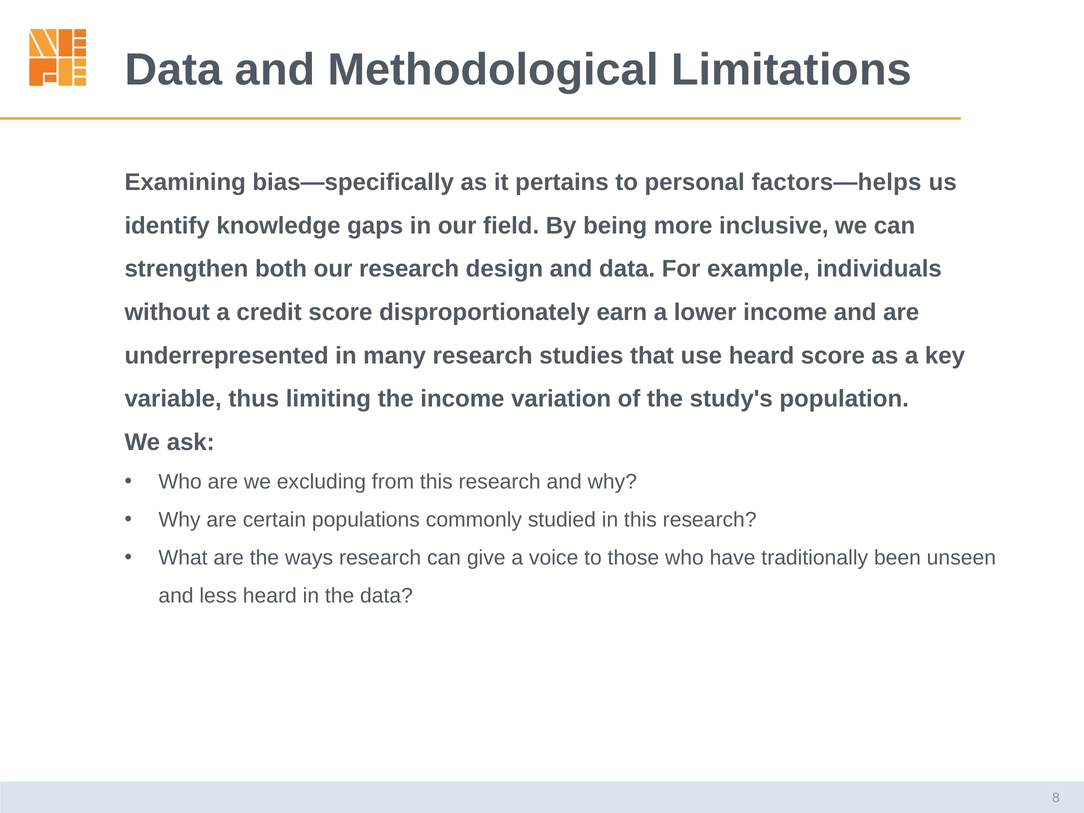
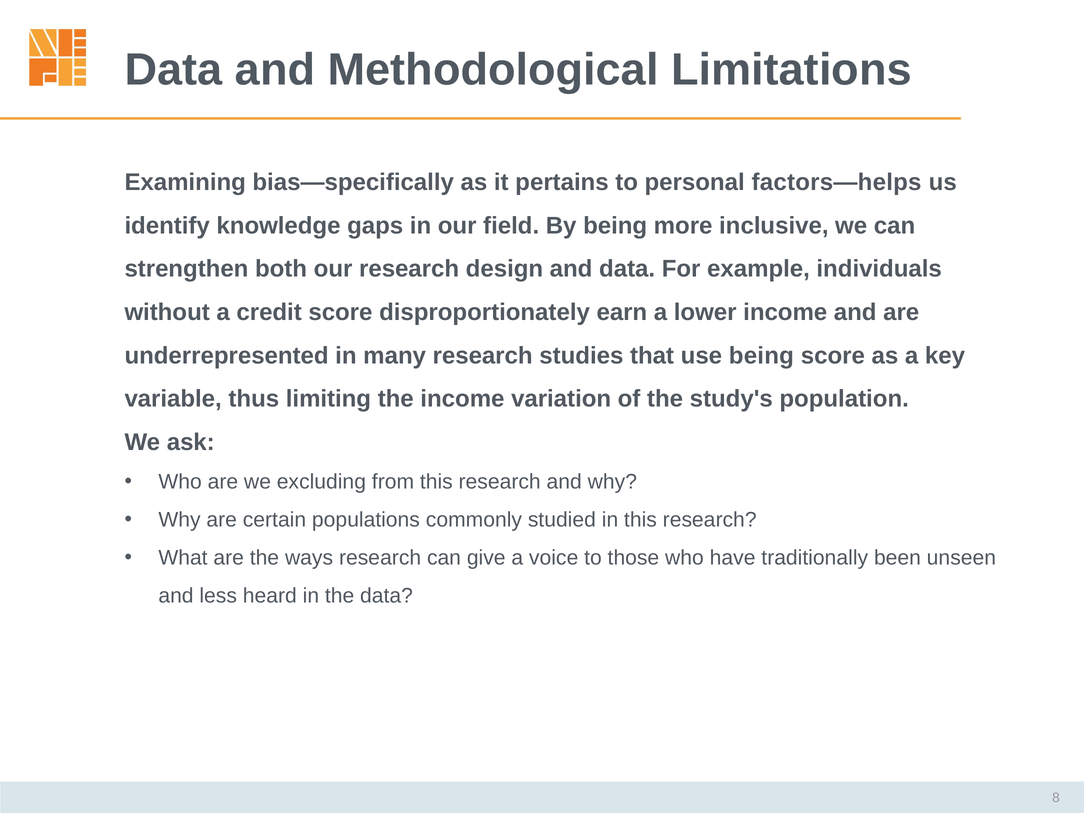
use heard: heard -> being (761, 356)
